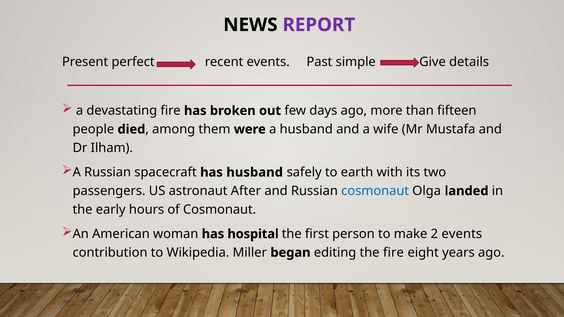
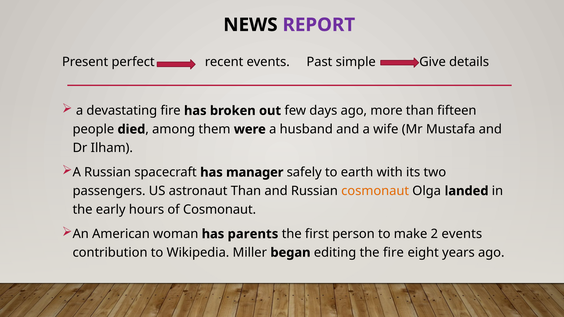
has husband: husband -> manager (255, 172)
astronaut After: After -> Than (246, 191)
cosmonaut colour: blue -> orange (375, 191)
hospital: hospital -> parents (253, 234)
